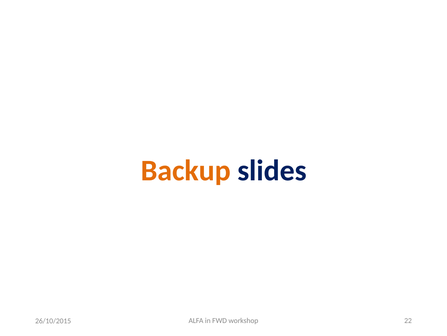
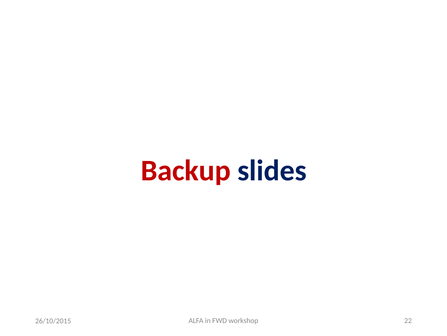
Backup colour: orange -> red (186, 170)
